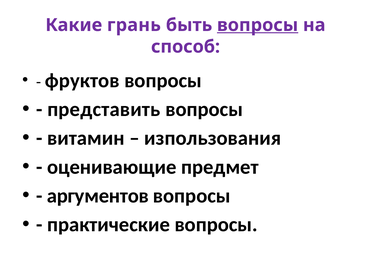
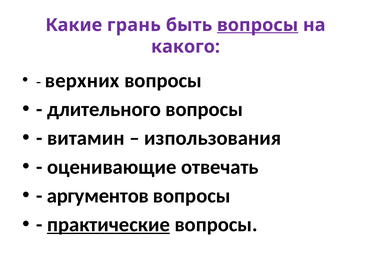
способ: способ -> какого (185, 47)
фруктов: фруктов -> верхних (82, 81)
представить: представить -> длительного (104, 109)
предмет: предмет -> отвечать (220, 167)
практические underline: none -> present (108, 225)
